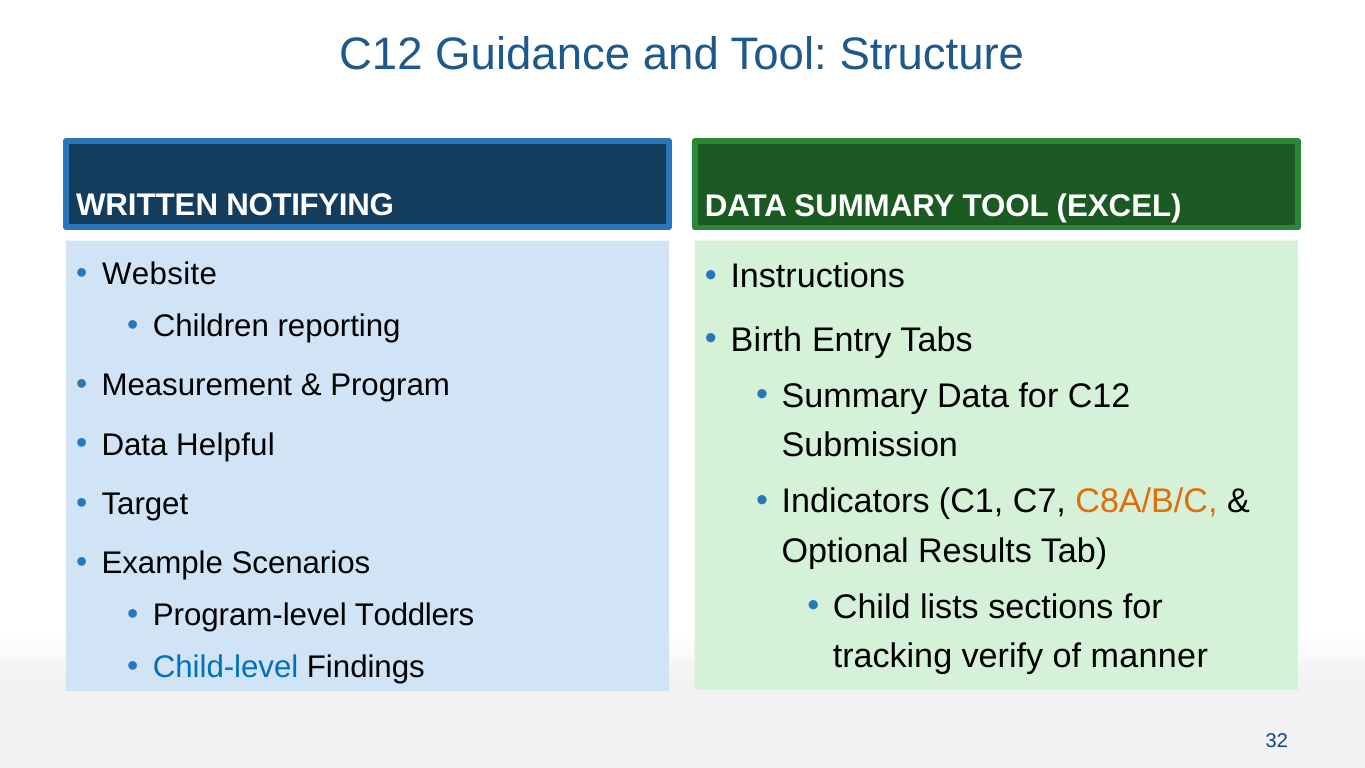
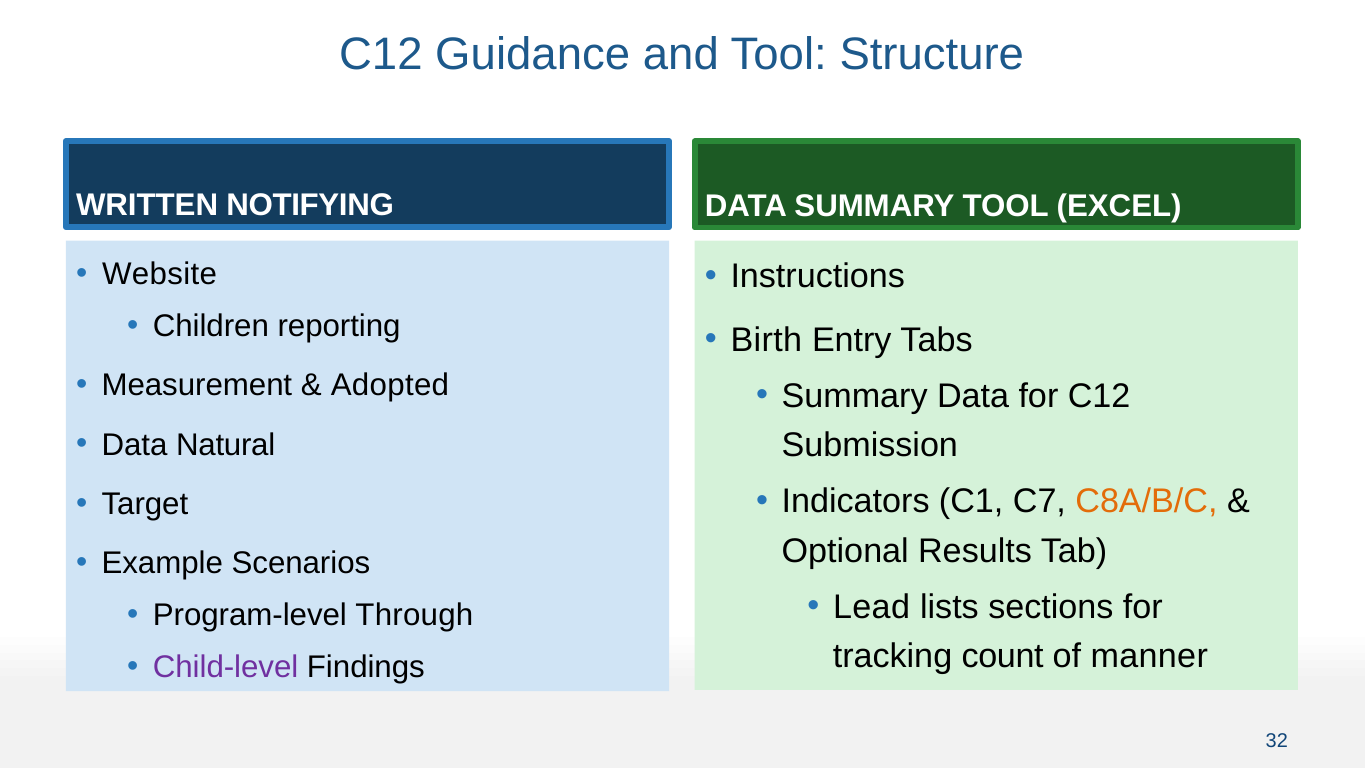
Program: Program -> Adopted (390, 386)
Helpful: Helpful -> Natural (226, 445)
Child: Child -> Lead (872, 607)
Toddlers: Toddlers -> Through (414, 615)
verify: verify -> count (1003, 656)
Child-level colour: blue -> purple (226, 667)
